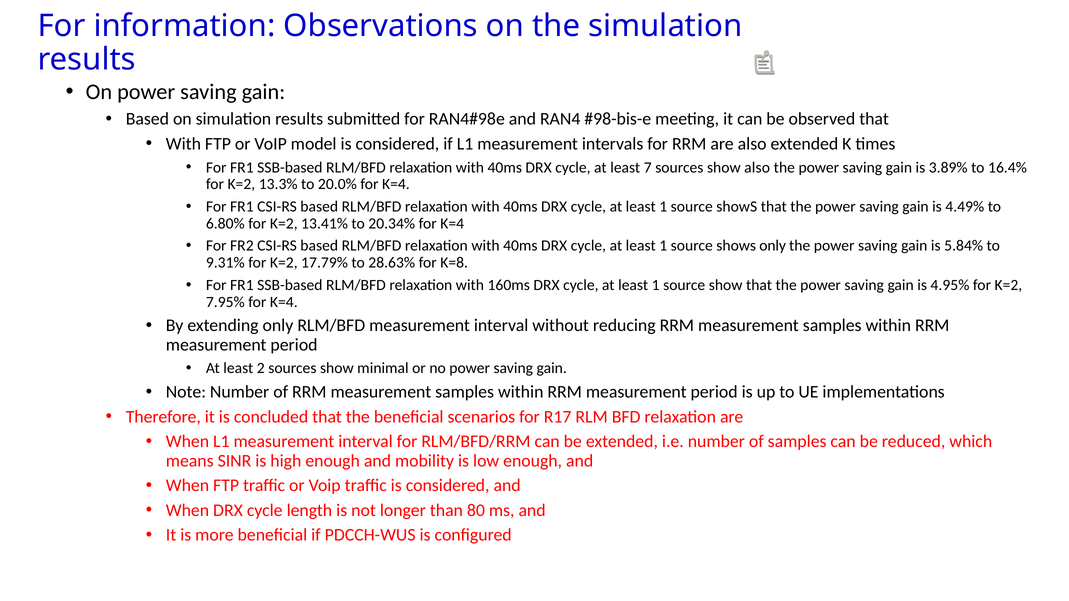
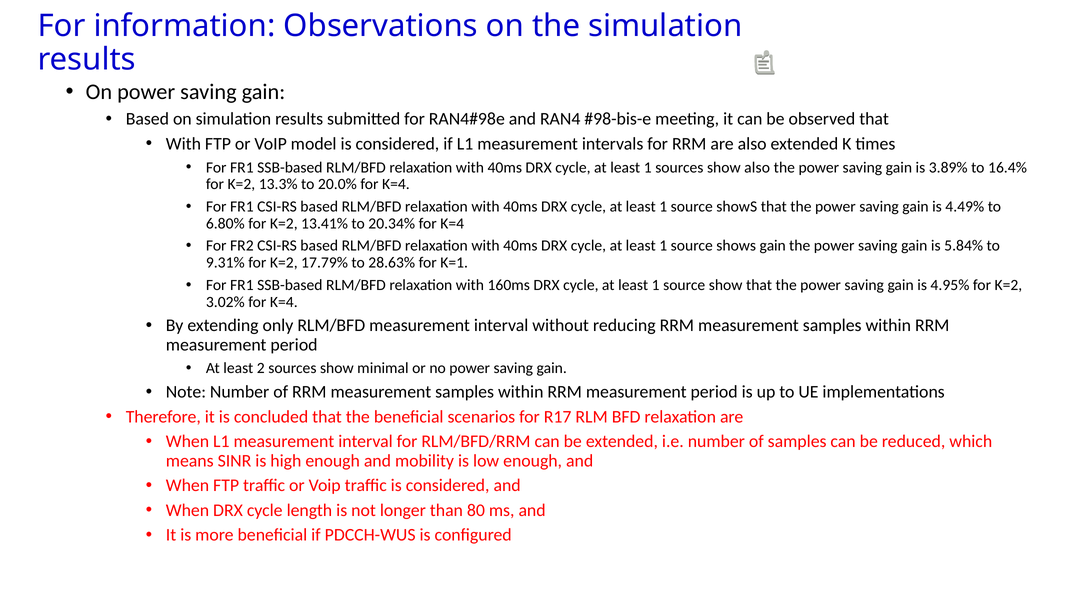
7: 7 -> 1 (648, 167)
shows only: only -> gain (773, 246)
K=8: K=8 -> K=1 (454, 263)
7.95%: 7.95% -> 3.02% (225, 302)
